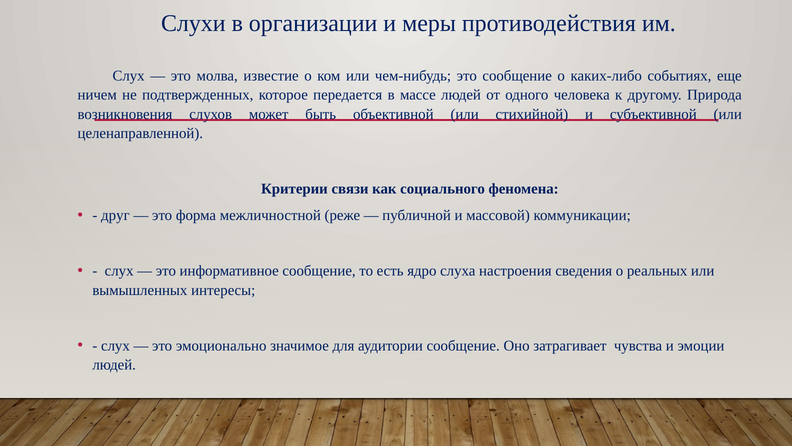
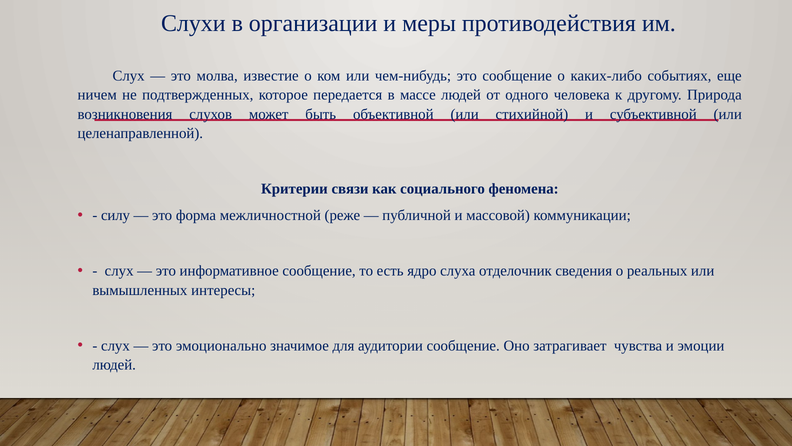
друг: друг -> силу (116, 215)
настроения: настроения -> отделочник (515, 271)
